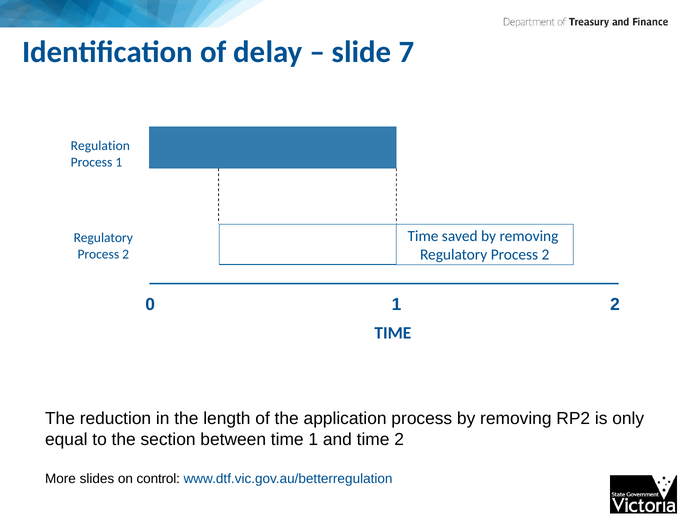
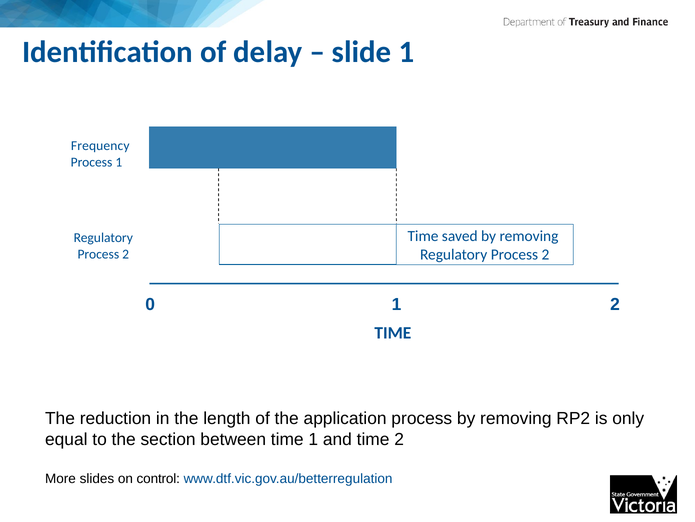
slide 7: 7 -> 1 (406, 52)
Regulation: Regulation -> Frequency (100, 146)
